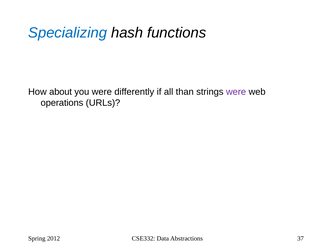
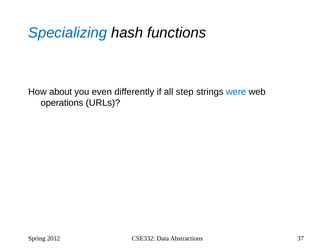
you were: were -> even (102, 92)
than: than -> step (185, 92)
were colour: purple -> blue (236, 92)
